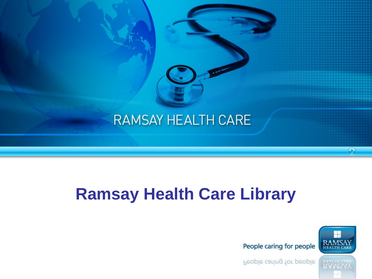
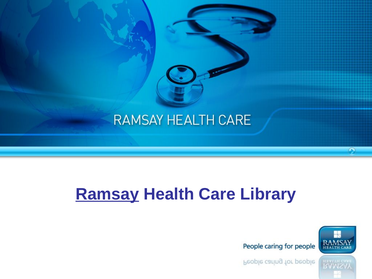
Ramsay underline: none -> present (107, 194)
